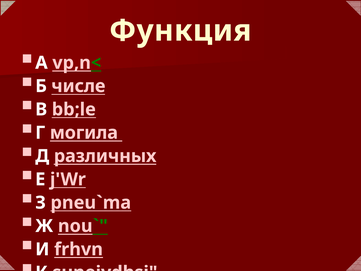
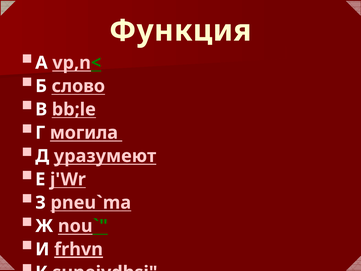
числе: числе -> слово (78, 86)
различных: различных -> уразумеют (105, 156)
frhvn underline: none -> present (79, 249)
